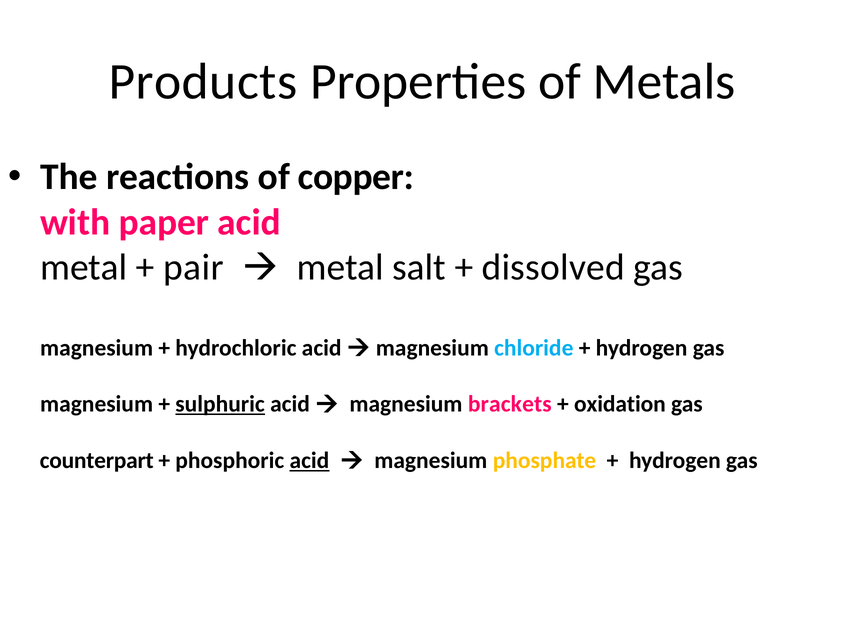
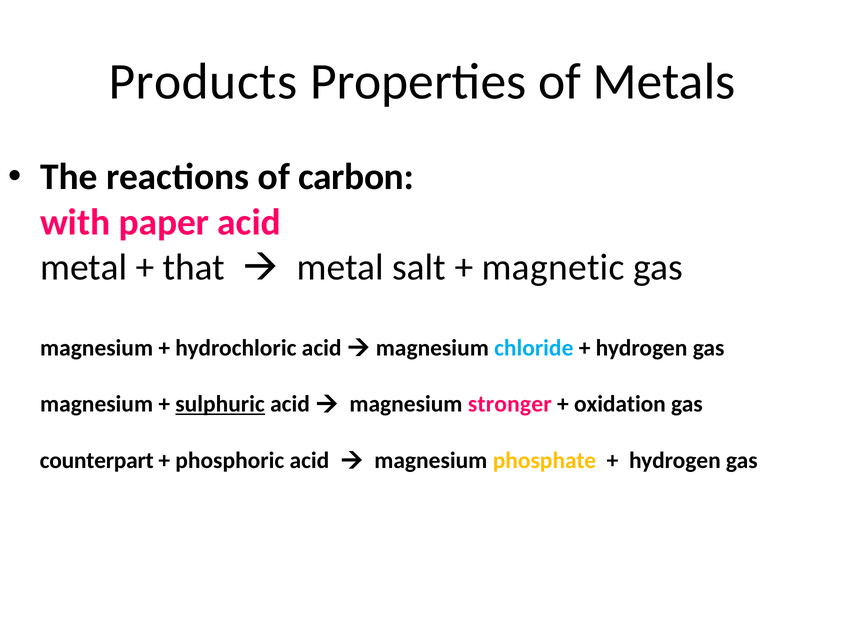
copper: copper -> carbon (356, 177)
pair: pair -> that (194, 267)
dissolved: dissolved -> magnetic (553, 267)
brackets: brackets -> stronger (510, 404)
acid underline: present -> none (309, 461)
